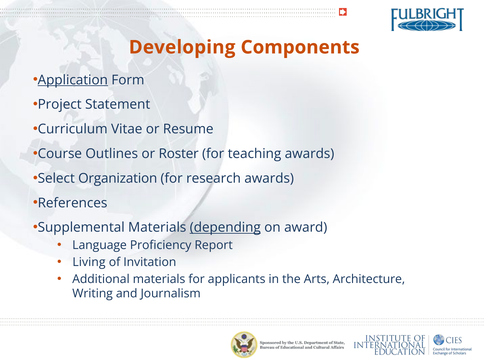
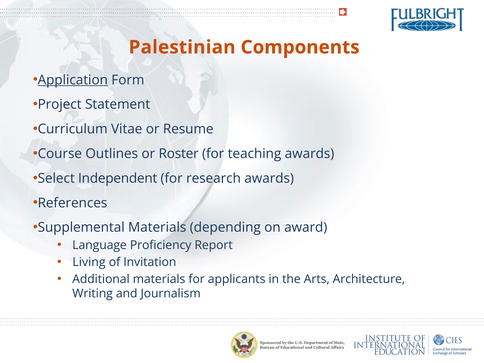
Developing: Developing -> Palestinian (182, 47)
Organization: Organization -> Independent (118, 178)
depending underline: present -> none (225, 228)
